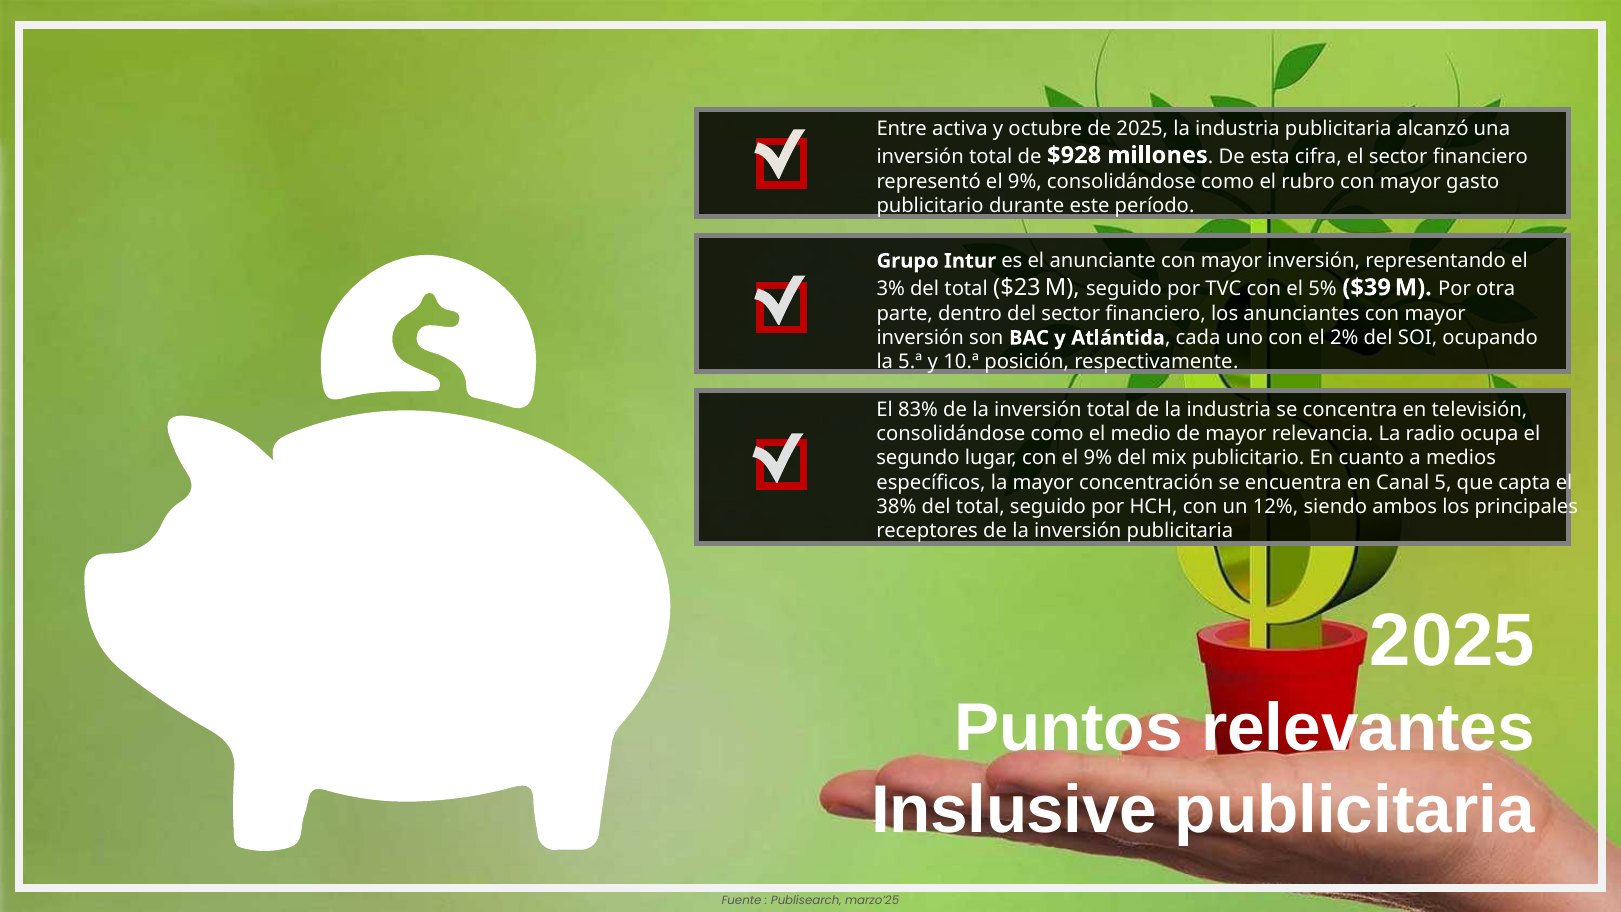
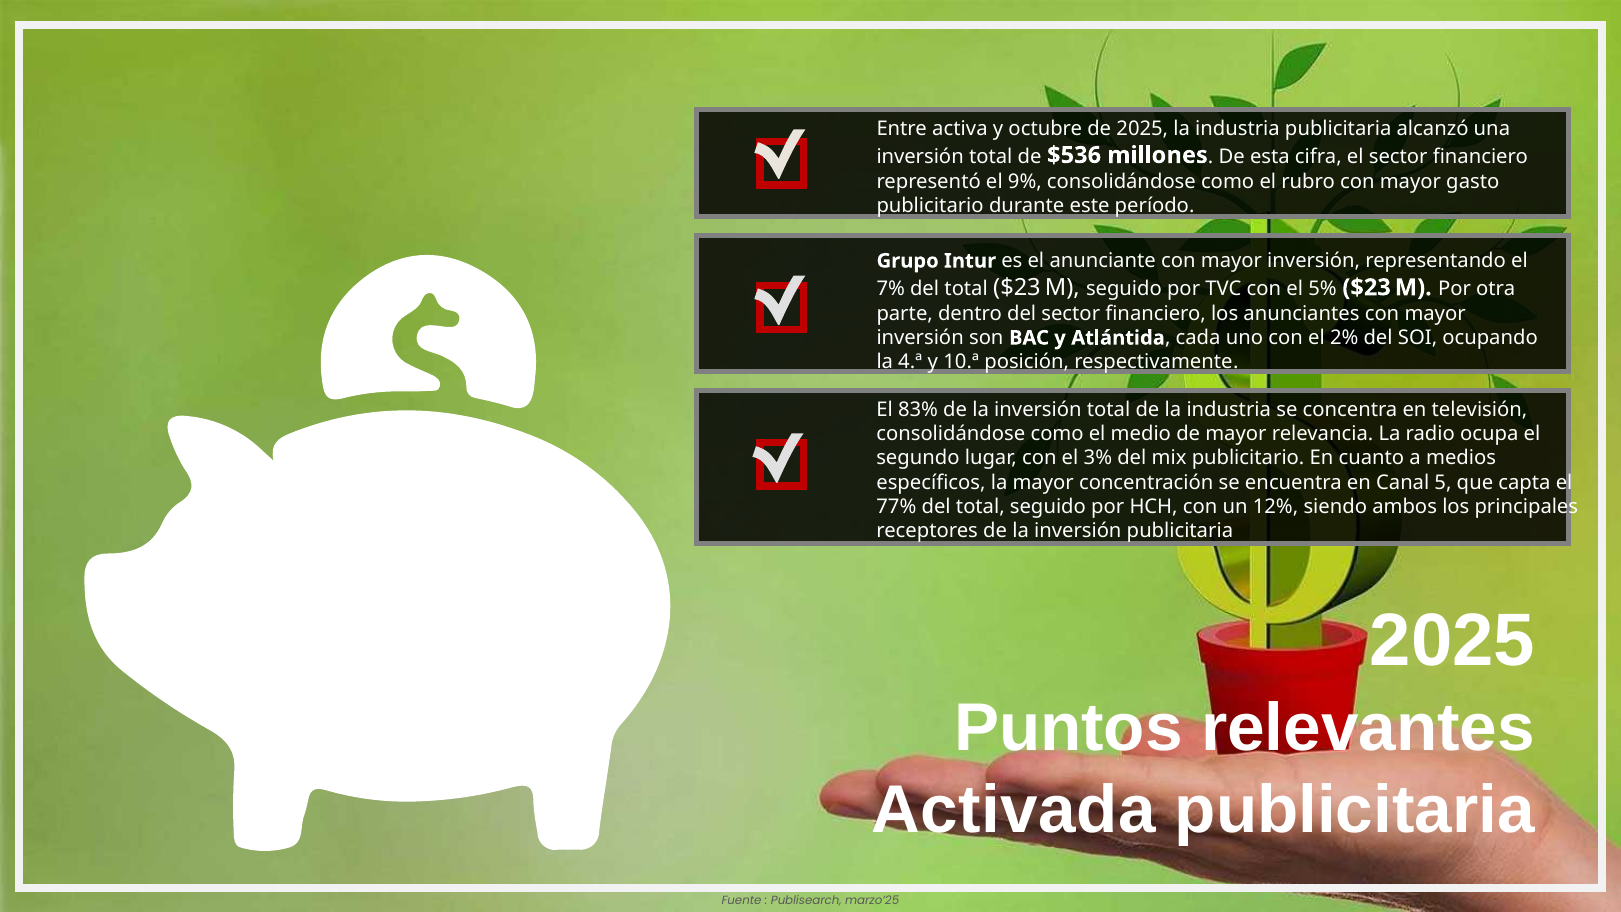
$928: $928 -> $536 (1074, 155)
3%: 3% -> 7% (891, 289)
5% $39: $39 -> $23 (1367, 287)
5.ª: 5.ª -> 4.ª (910, 362)
con el 9%: 9% -> 3% (1098, 458)
38%: 38% -> 77% (896, 507)
Inslusive: Inslusive -> Activada (1014, 810)
